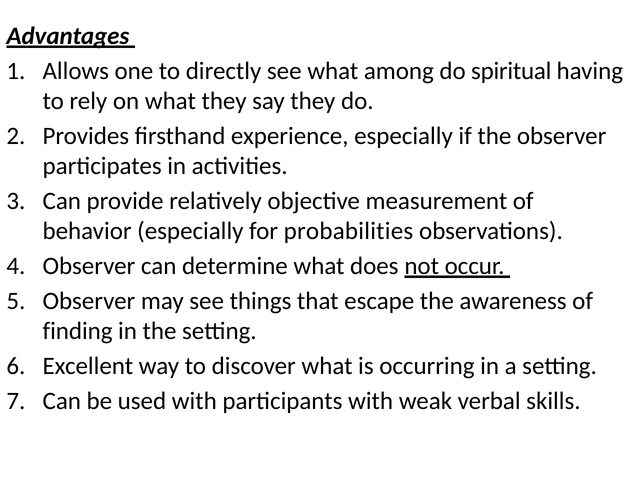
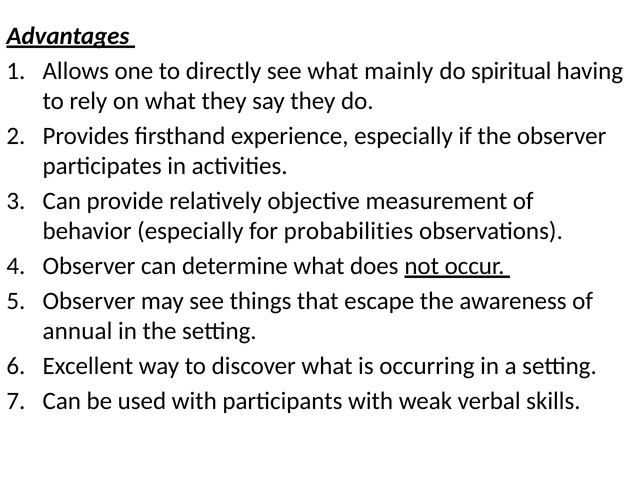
among: among -> mainly (399, 71)
finding: finding -> annual (77, 331)
